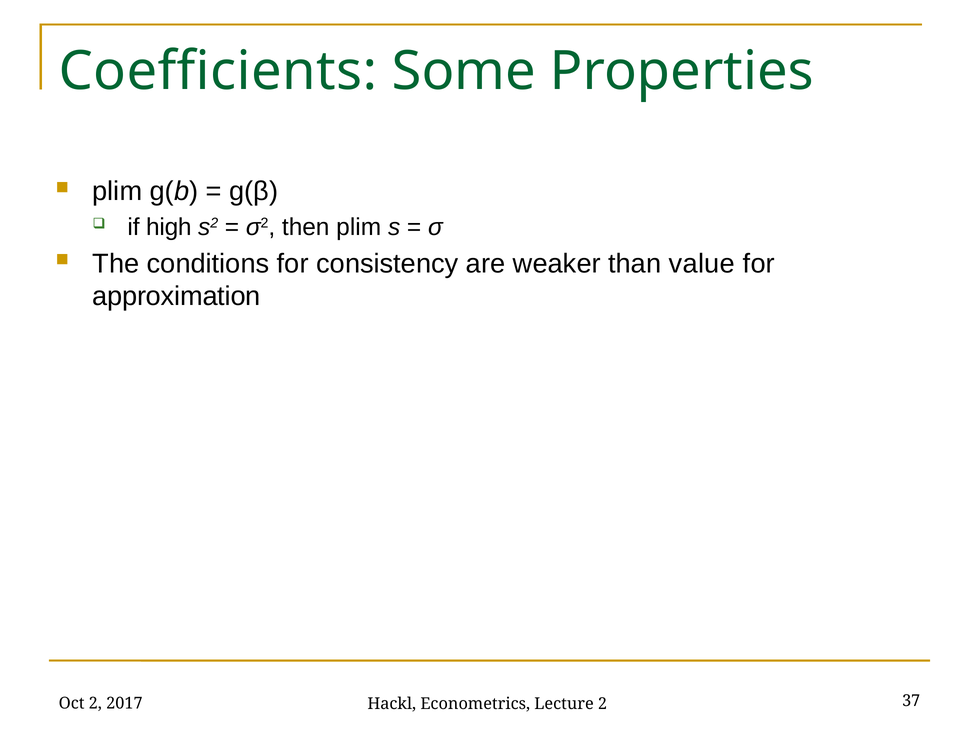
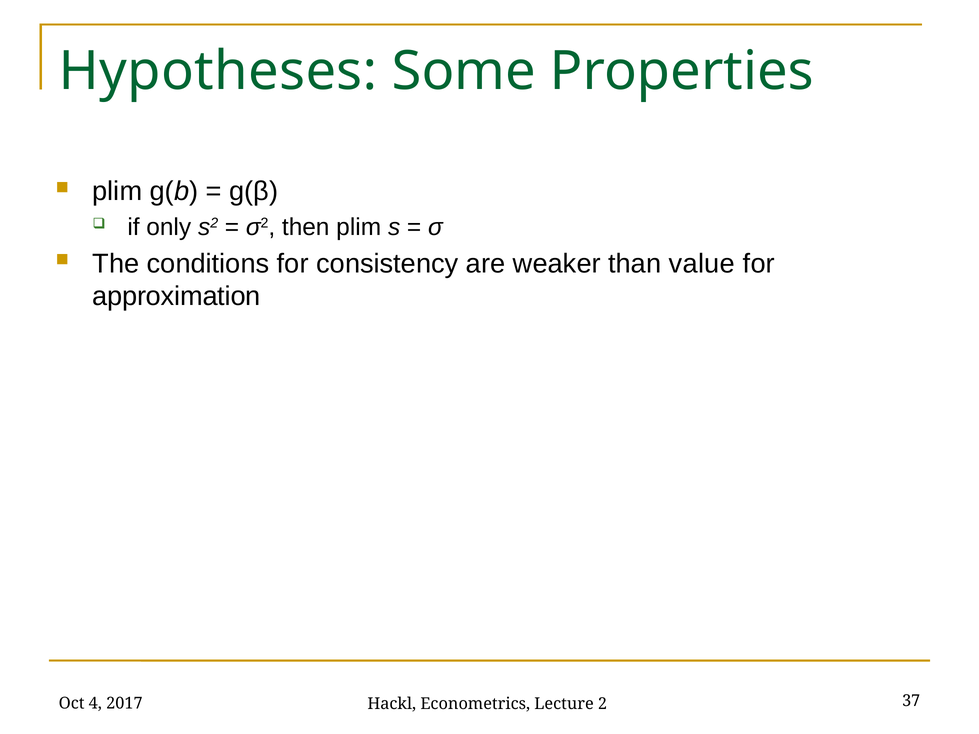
Coefficients: Coefficients -> Hypotheses (218, 71)
high: high -> only (169, 227)
Oct 2: 2 -> 4 (95, 704)
